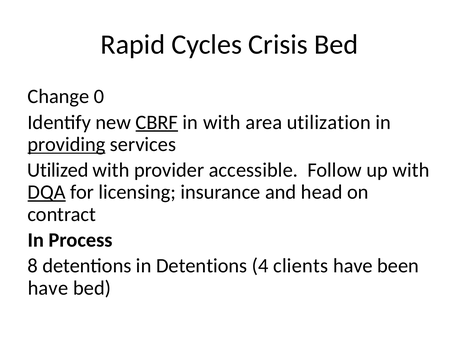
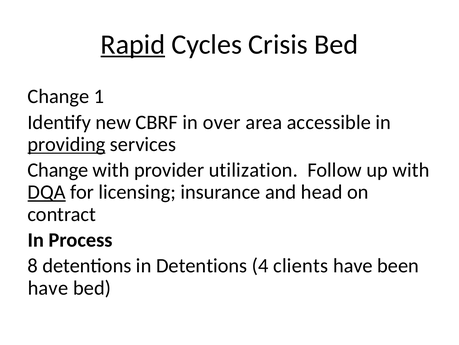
Rapid underline: none -> present (133, 44)
0: 0 -> 1 (99, 96)
CBRF underline: present -> none (157, 122)
in with: with -> over (222, 122)
utilization: utilization -> accessible (329, 122)
Utilized: Utilized -> Change (58, 170)
accessible: accessible -> utilization (253, 170)
